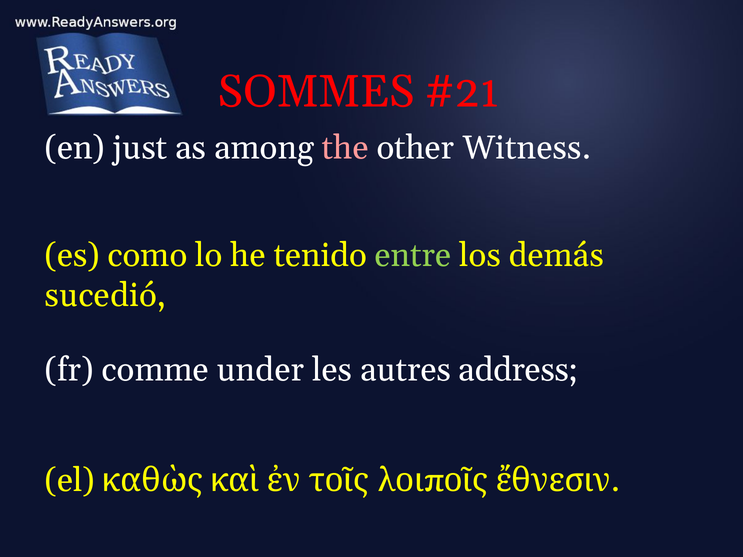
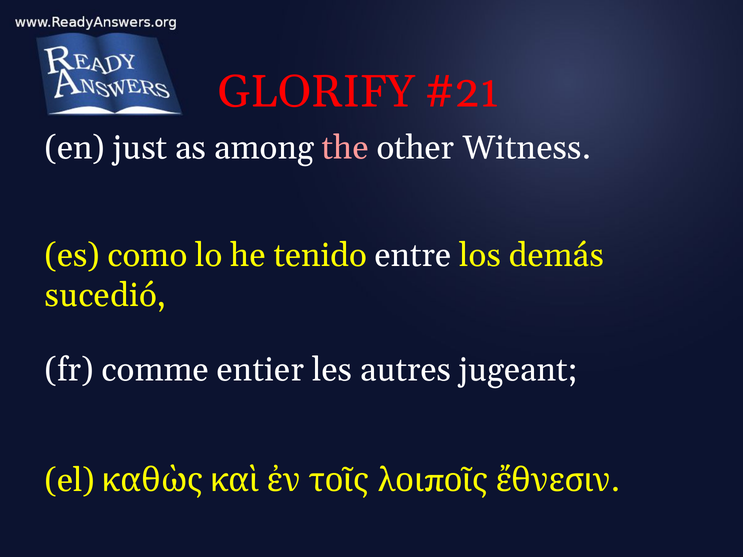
SOMMES: SOMMES -> GLORIFY (316, 92)
entre colour: light green -> white (413, 256)
under: under -> entier (260, 370)
address: address -> jugeant (518, 370)
